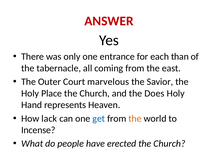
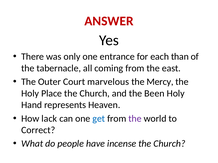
Savior: Savior -> Mercy (160, 82)
Does: Does -> Been (154, 94)
the colour: orange -> purple (135, 119)
Incense: Incense -> Correct (38, 130)
erected: erected -> incense (122, 144)
